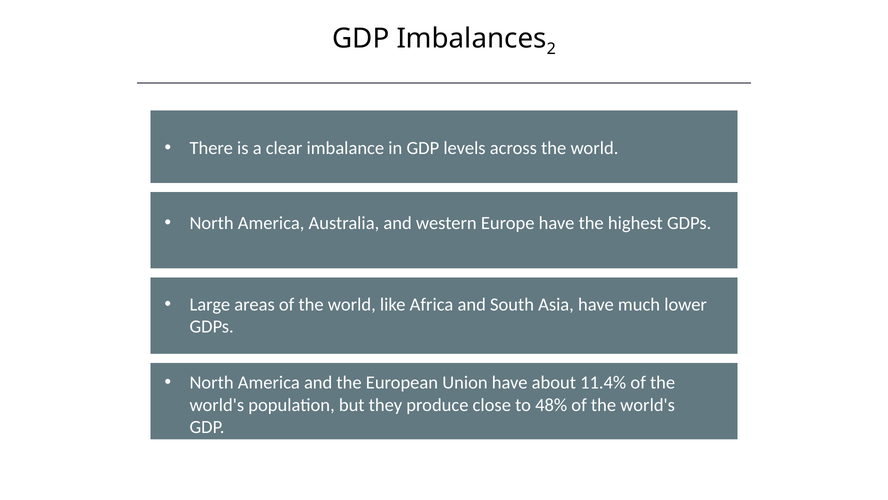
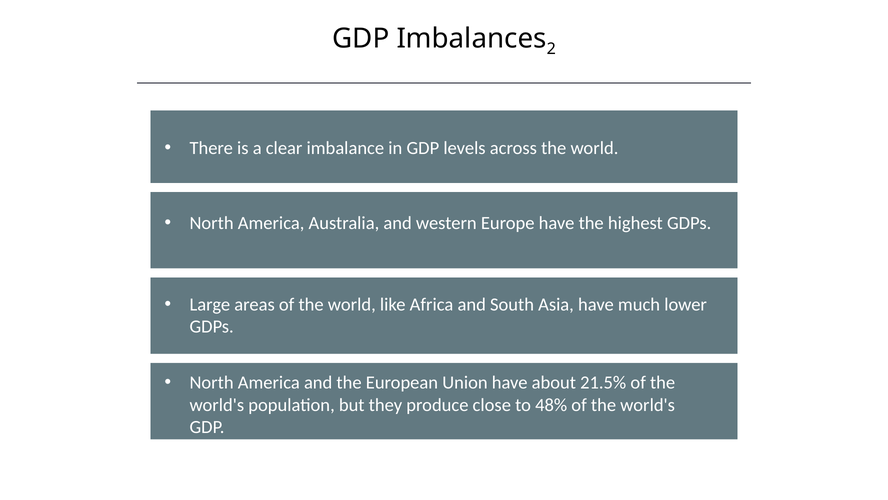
11.4%: 11.4% -> 21.5% (603, 382)
